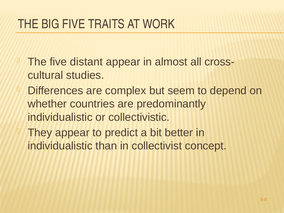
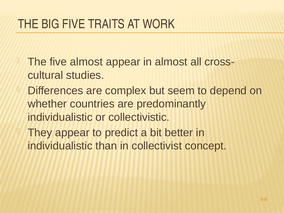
five distant: distant -> almost (86, 62)
